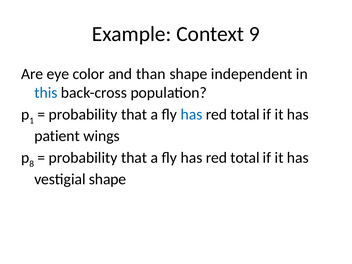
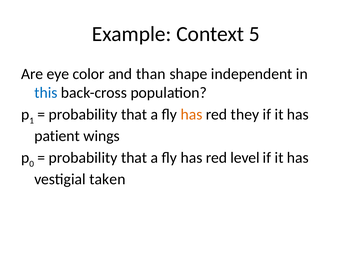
9: 9 -> 5 (254, 34)
has colour: blue -> orange (191, 115)
total: total -> they (245, 115)
8: 8 -> 0 (32, 164)
total: total -> level (245, 158)
vestigial shape: shape -> taken (107, 179)
